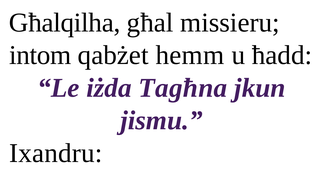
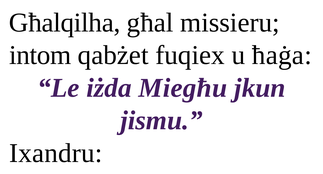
hemm: hemm -> fuqiex (190, 55)
ħadd: ħadd -> ħaġa (282, 55)
Tagħna: Tagħna -> Miegħu (183, 88)
